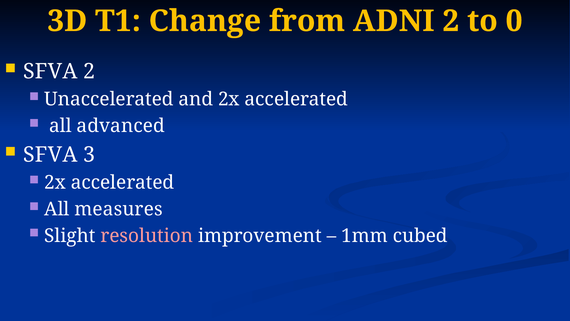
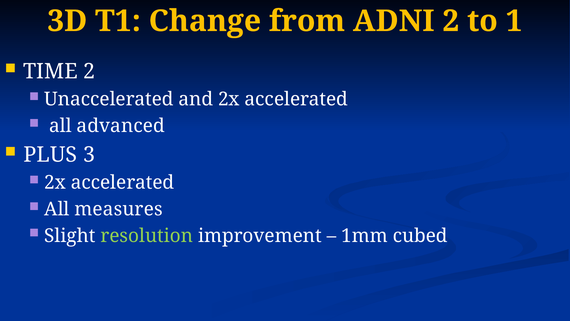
0: 0 -> 1 (514, 21)
SFVA: SFVA -> TIME (50, 71)
SFVA: SFVA -> PLUS (50, 154)
resolution colour: pink -> light green (147, 236)
